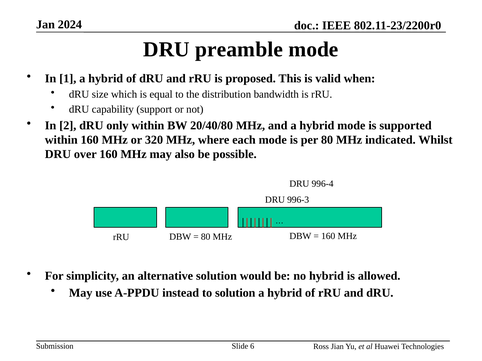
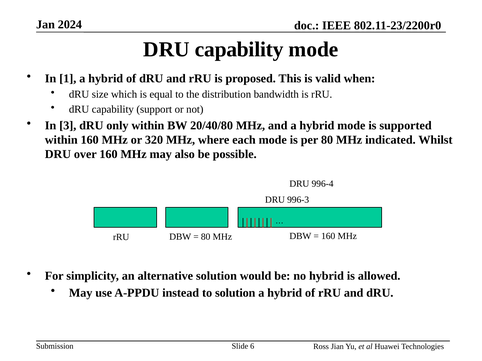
preamble: preamble -> capability (239, 50)
2: 2 -> 3 (68, 126)
